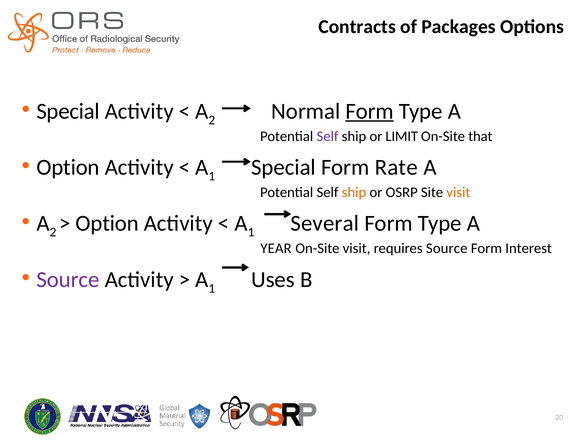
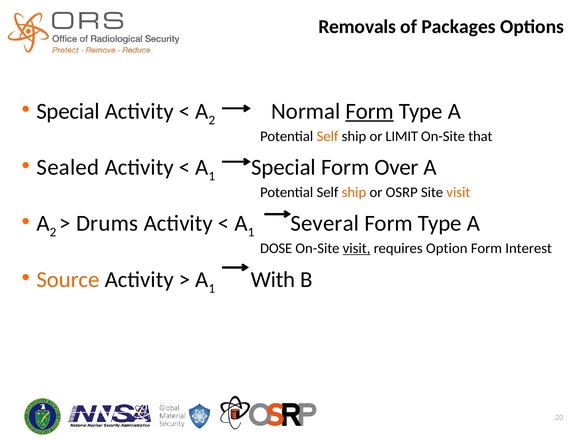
Contracts: Contracts -> Removals (357, 27)
Self colour: purple -> orange (328, 136)
Option: Option -> Sealed (68, 167)
Rate: Rate -> Over (396, 167)
Option: Option -> Drums (107, 223)
YEAR: YEAR -> DOSE (276, 249)
visit underline: none -> present (357, 249)
requires Source: Source -> Option (447, 249)
Source colour: purple -> orange (68, 280)
Uses: Uses -> With (273, 280)
